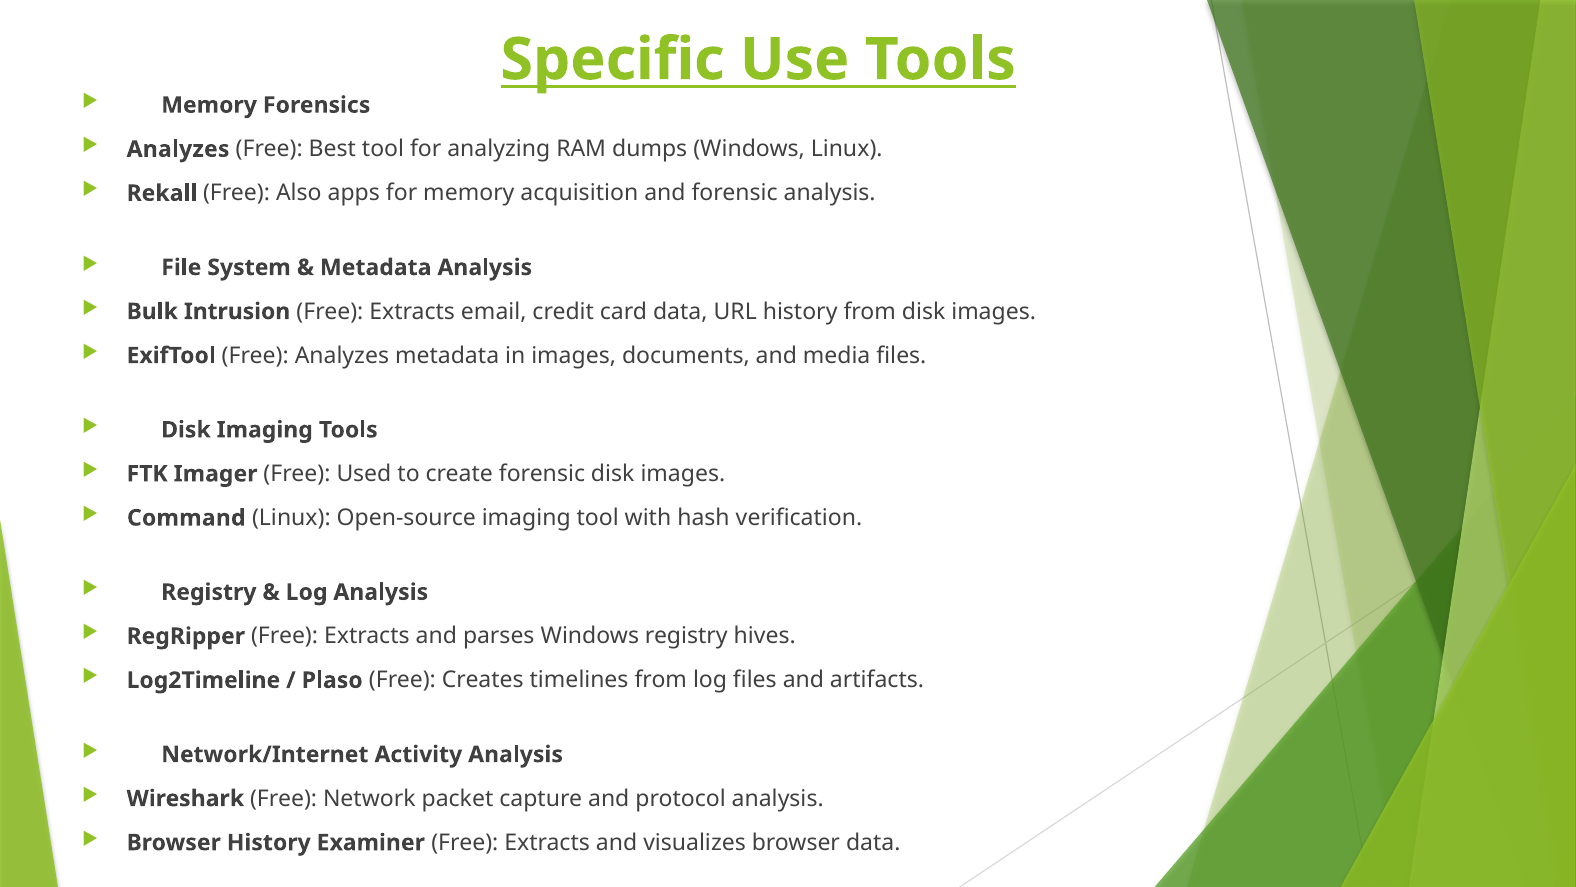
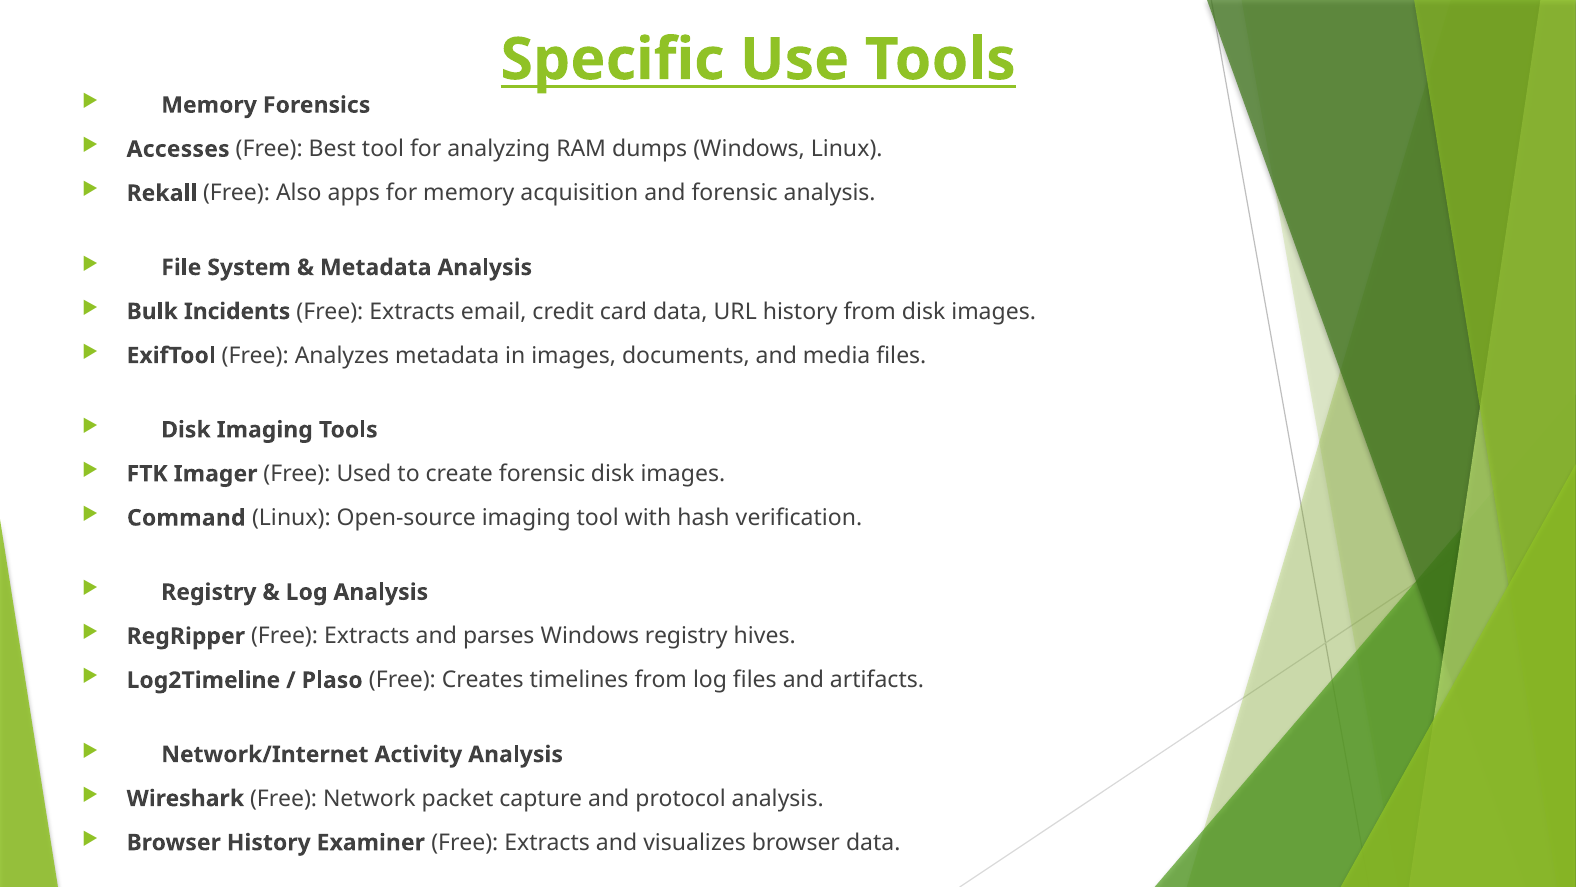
Analyzes: Analyzes -> Accesses (178, 149)
Intrusion: Intrusion -> Incidents (237, 311)
